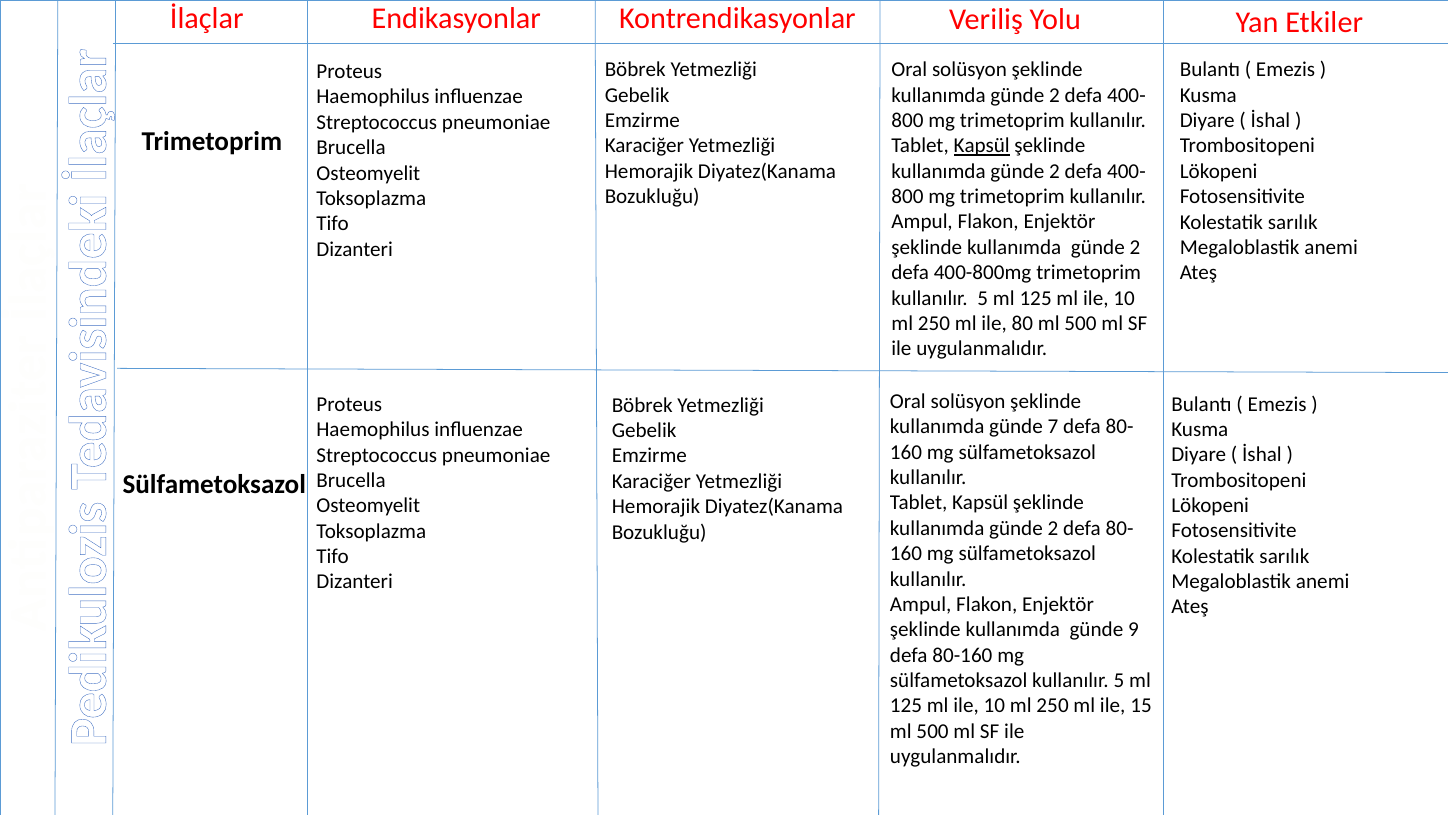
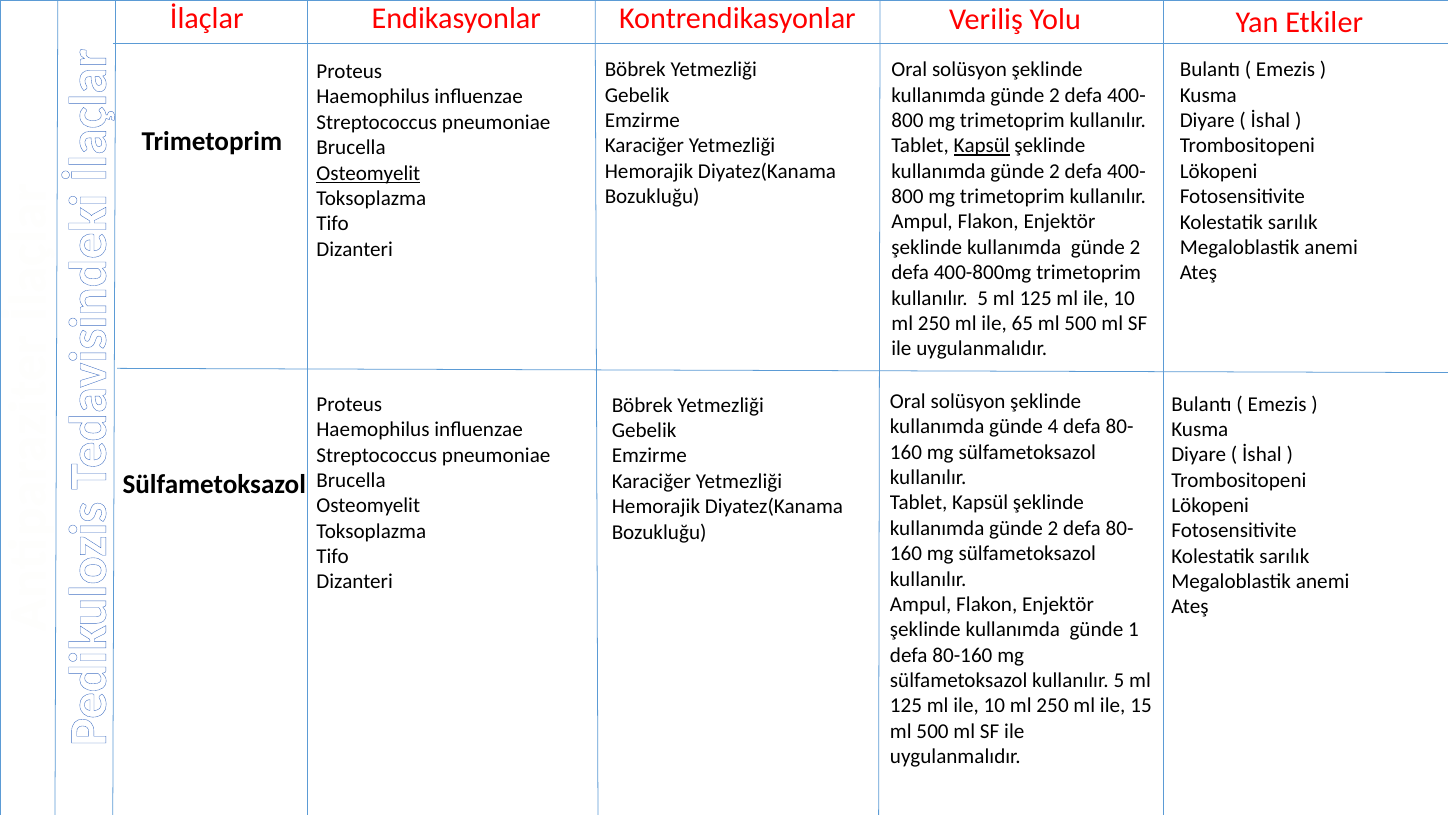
Osteomyelit underline: none -> present (368, 173)
80: 80 -> 65 (1022, 323)
7: 7 -> 4 (1053, 427)
9: 9 -> 1 (1133, 629)
